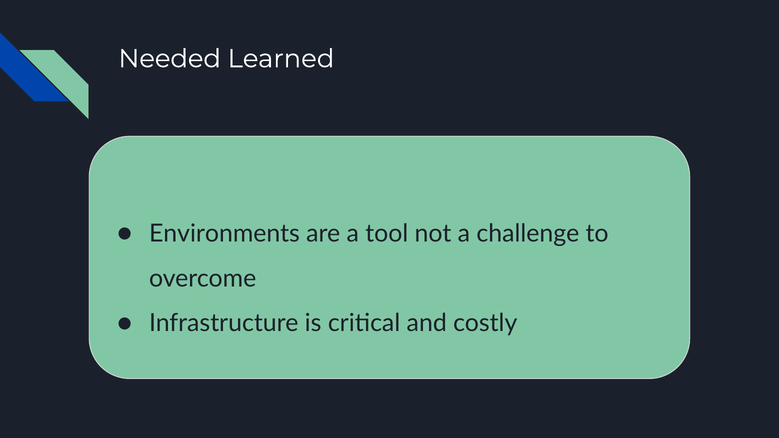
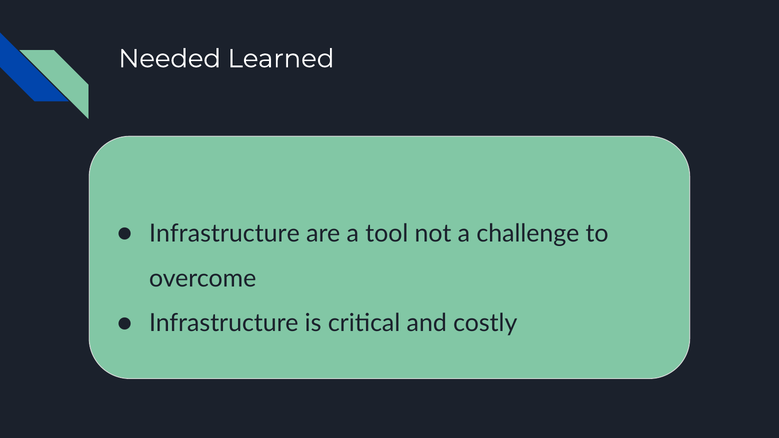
Environments: Environments -> Infrastructure (224, 234)
